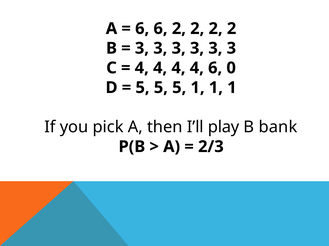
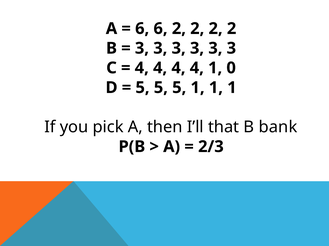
4 6: 6 -> 1 (215, 68)
play: play -> that (224, 127)
